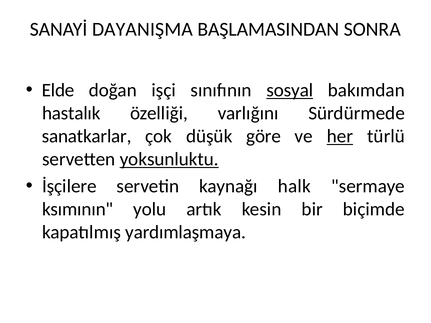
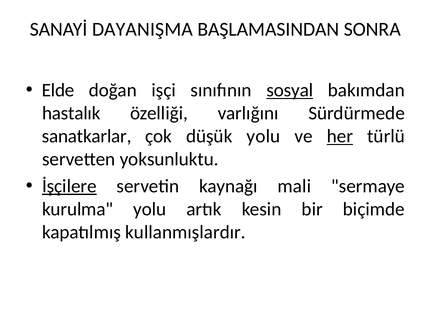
düşük göre: göre -> yolu (263, 136)
yoksunluktu underline: present -> none (169, 159)
İşçilere underline: none -> present (69, 186)
halk: halk -> mali (294, 186)
ksımının: ksımının -> kurulma (78, 209)
yardımlaşmaya: yardımlaşmaya -> kullanmışlardır (185, 232)
